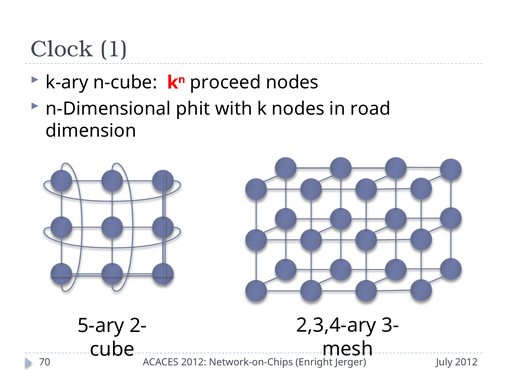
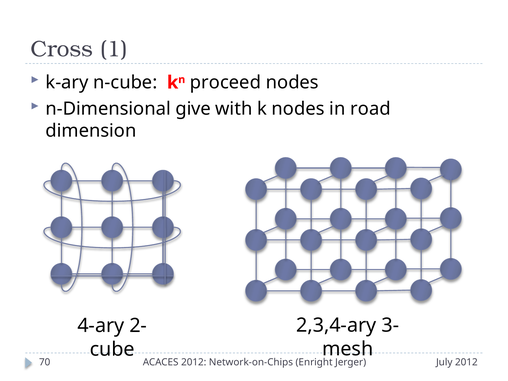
Clock: Clock -> Cross (62, 49)
phit: phit -> give (193, 109)
5-ary: 5-ary -> 4-ary (101, 326)
